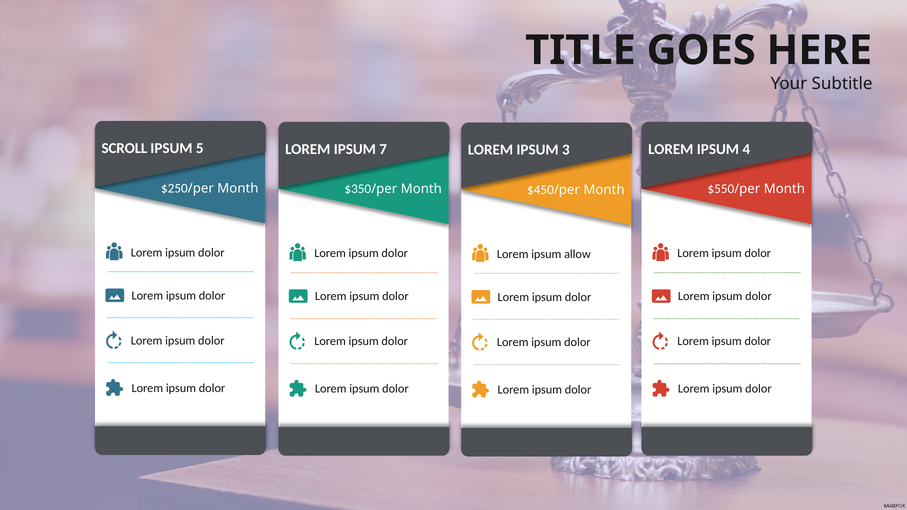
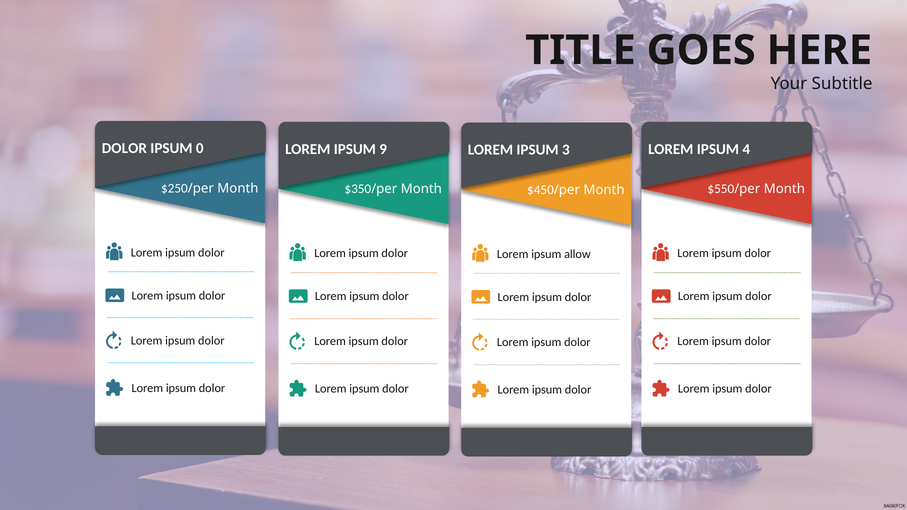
SCROLL: SCROLL -> DOLOR (124, 148)
5: 5 -> 0 (200, 148)
7: 7 -> 9 (383, 149)
